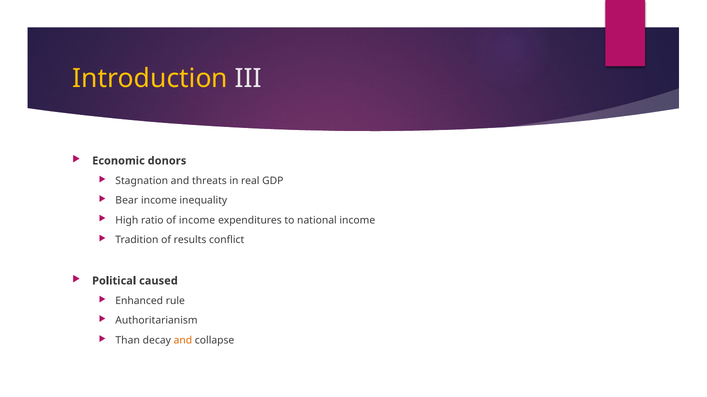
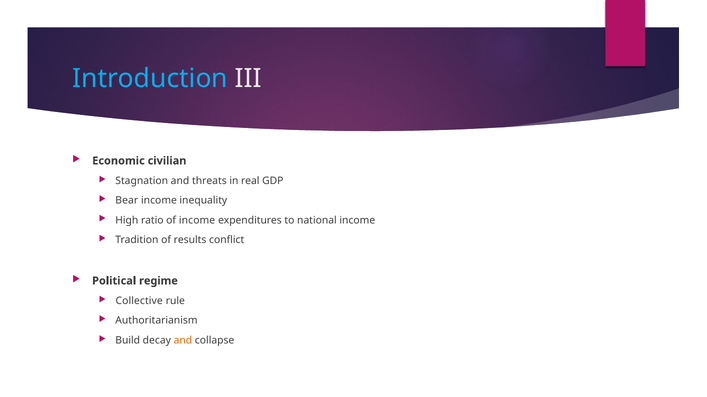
Introduction colour: yellow -> light blue (150, 79)
donors: donors -> civilian (167, 161)
caused: caused -> regime (158, 281)
Enhanced: Enhanced -> Collective (139, 301)
Than: Than -> Build (128, 341)
